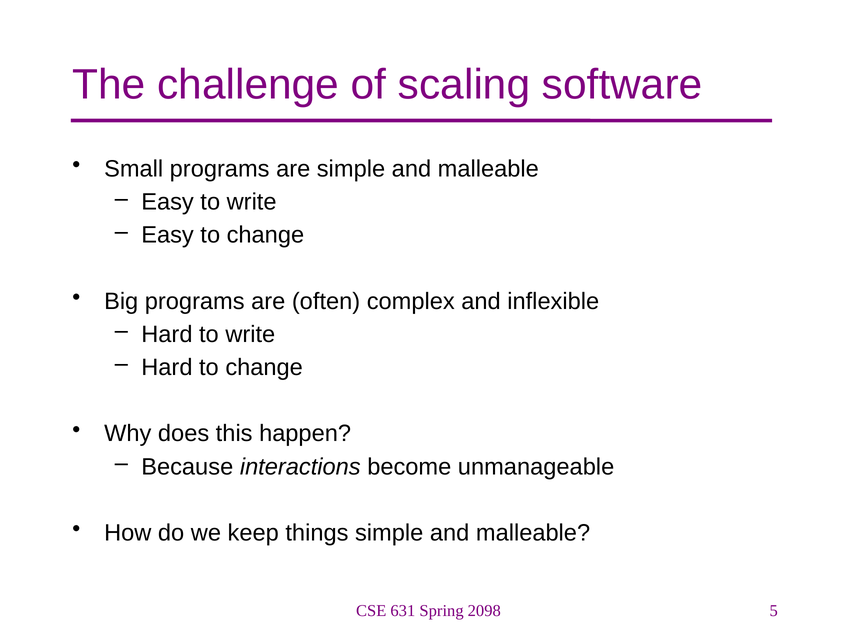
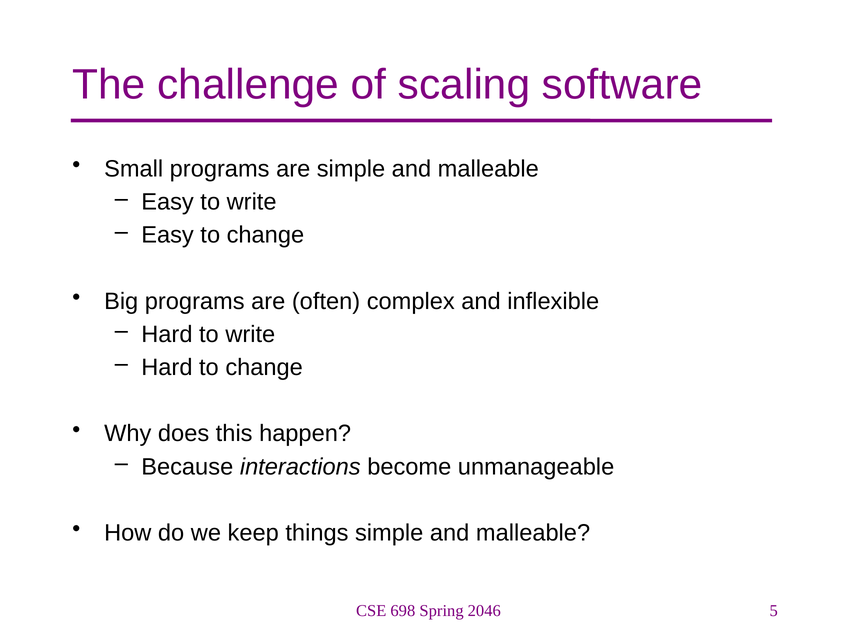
631: 631 -> 698 (403, 610)
2098: 2098 -> 2046 (484, 610)
